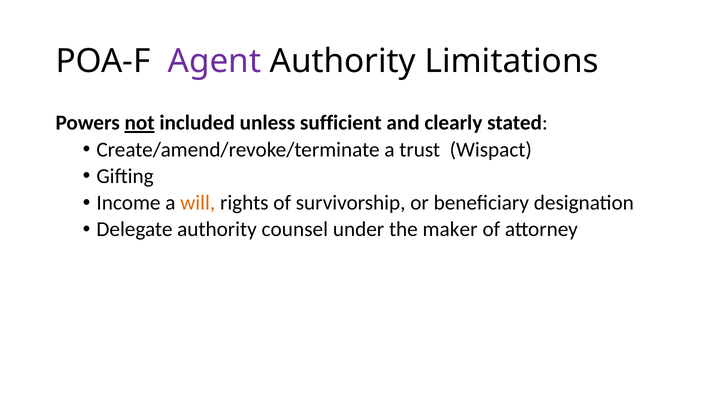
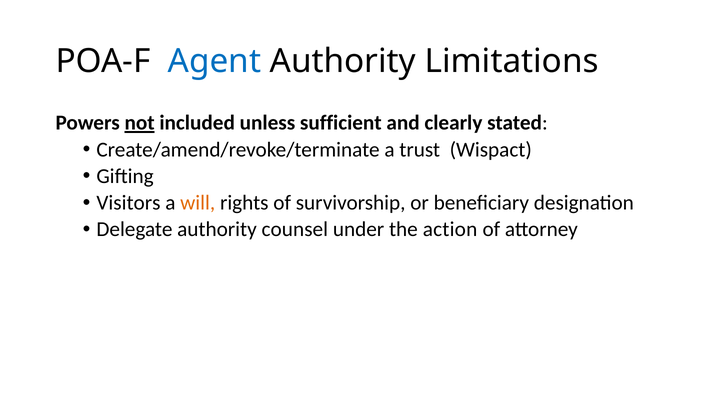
Agent colour: purple -> blue (214, 61)
Income: Income -> Visitors (128, 203)
maker: maker -> action (450, 230)
